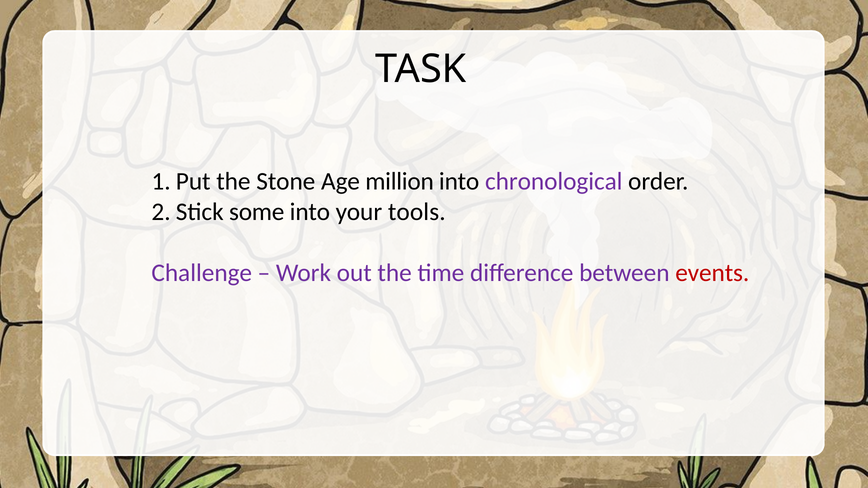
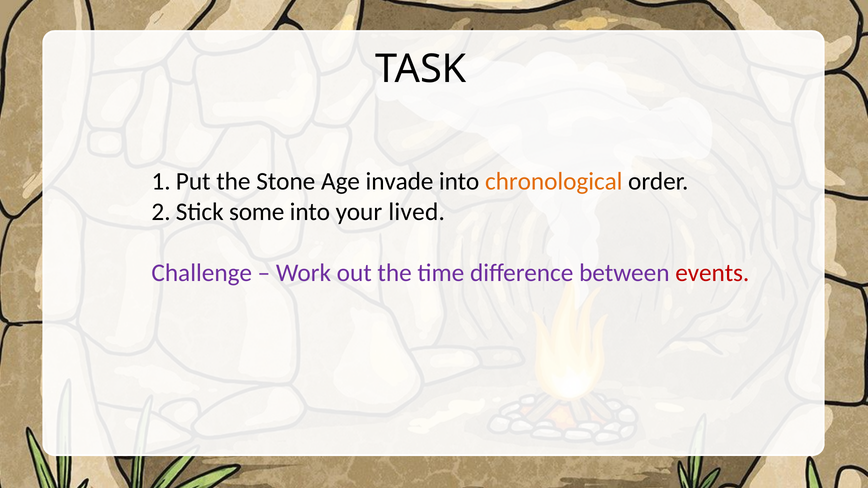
million: million -> invade (399, 182)
chronological colour: purple -> orange (554, 182)
tools: tools -> lived (417, 212)
